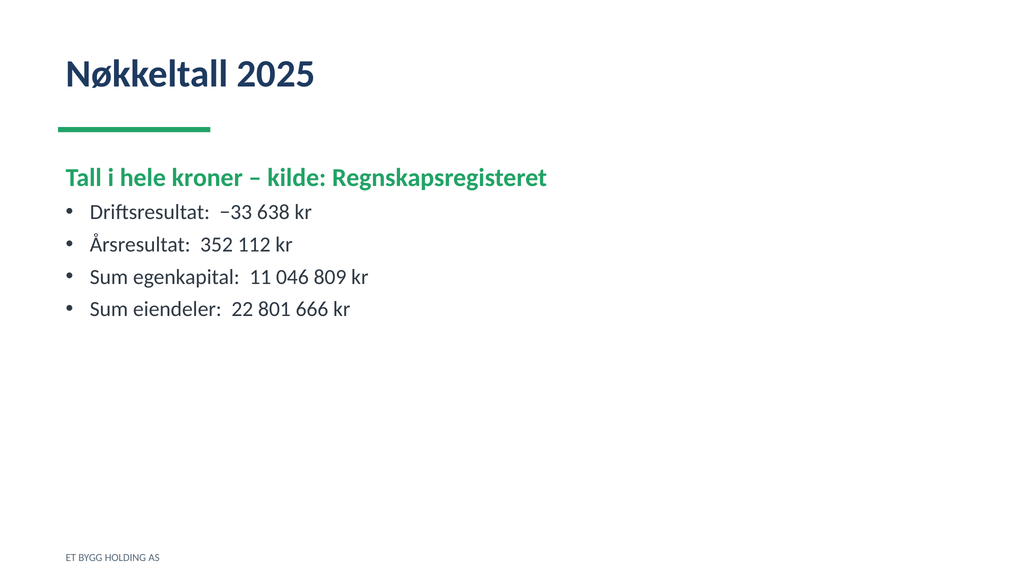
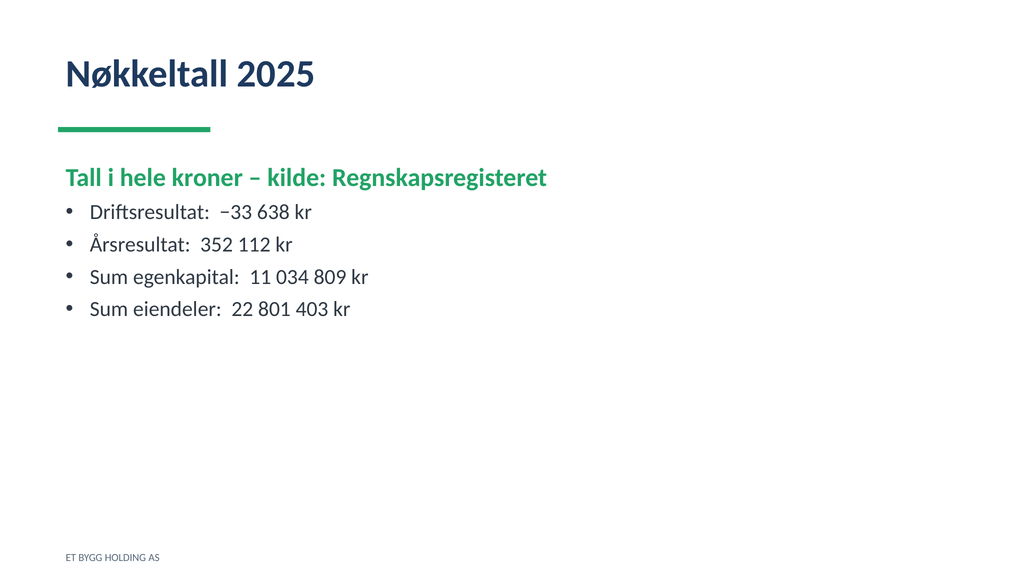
046: 046 -> 034 (292, 277)
666: 666 -> 403 (312, 309)
